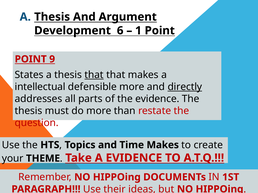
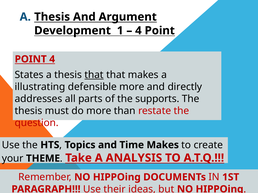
6: 6 -> 1 (120, 31)
1: 1 -> 4 (138, 31)
POINT 9: 9 -> 4 (52, 59)
intellectual: intellectual -> illustrating (40, 87)
directly underline: present -> none (185, 87)
the evidence: evidence -> supports (157, 99)
A EVIDENCE: EVIDENCE -> ANALYSIS (134, 158)
